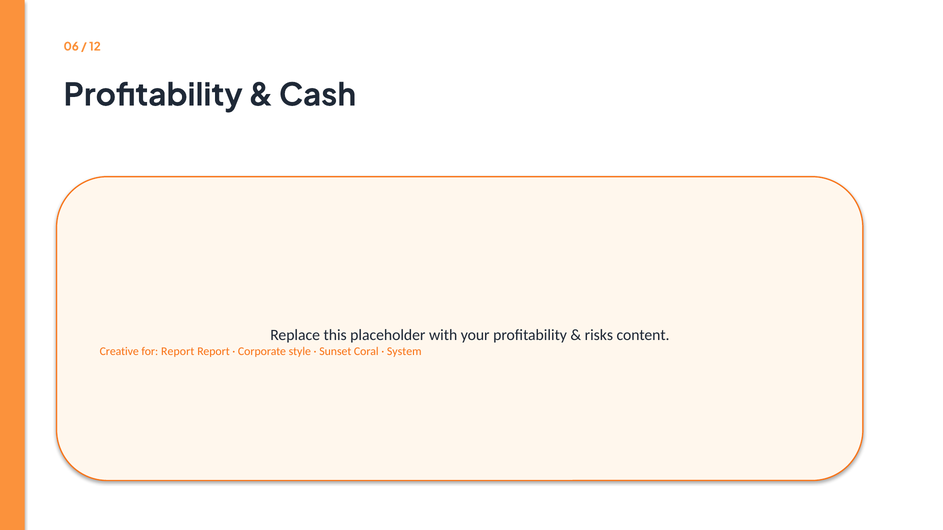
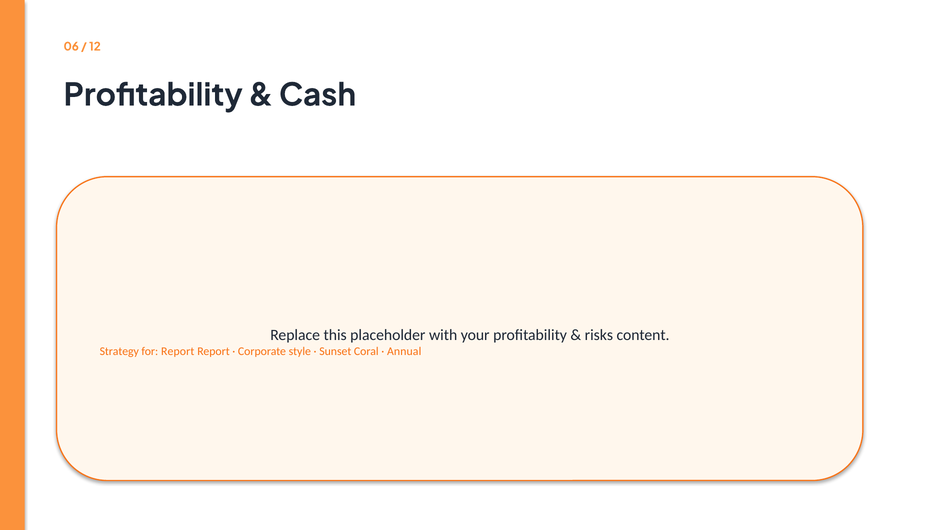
Creative: Creative -> Strategy (119, 351)
System: System -> Annual (404, 351)
